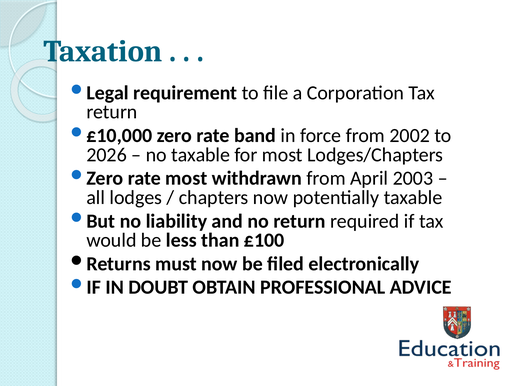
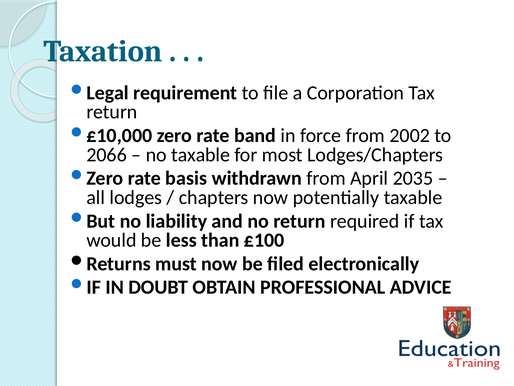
2026: 2026 -> 2066 (107, 155)
rate most: most -> basis (186, 178)
2003: 2003 -> 2035 (413, 178)
